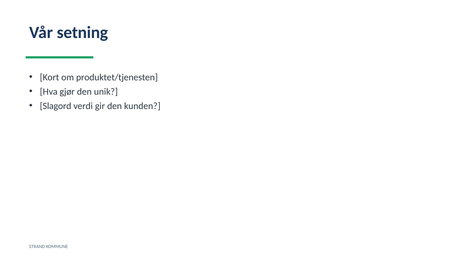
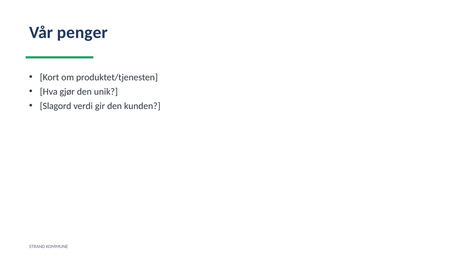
setning: setning -> penger (82, 33)
